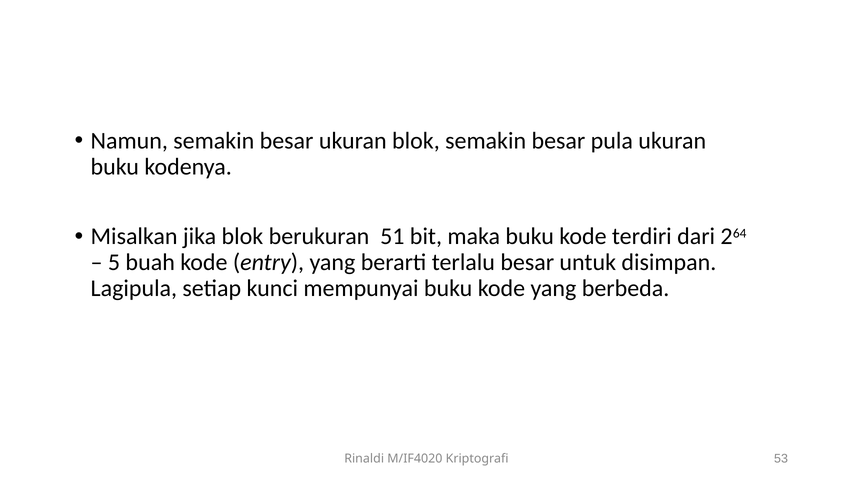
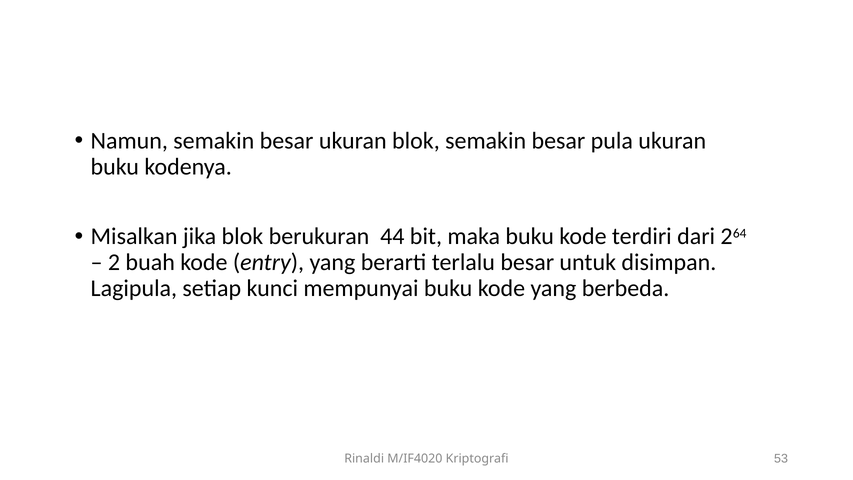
51: 51 -> 44 (392, 236)
5: 5 -> 2 (114, 262)
